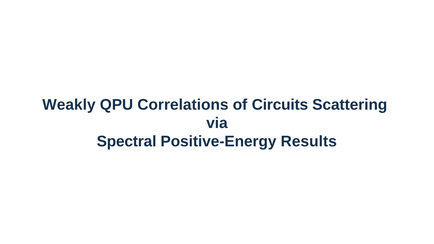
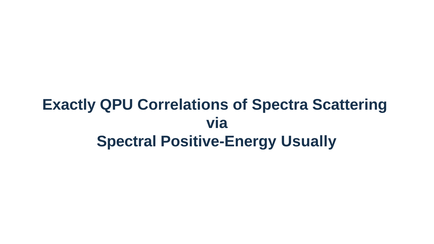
Weakly: Weakly -> Exactly (69, 105)
Circuits: Circuits -> Spectra (280, 105)
Results: Results -> Usually (309, 142)
